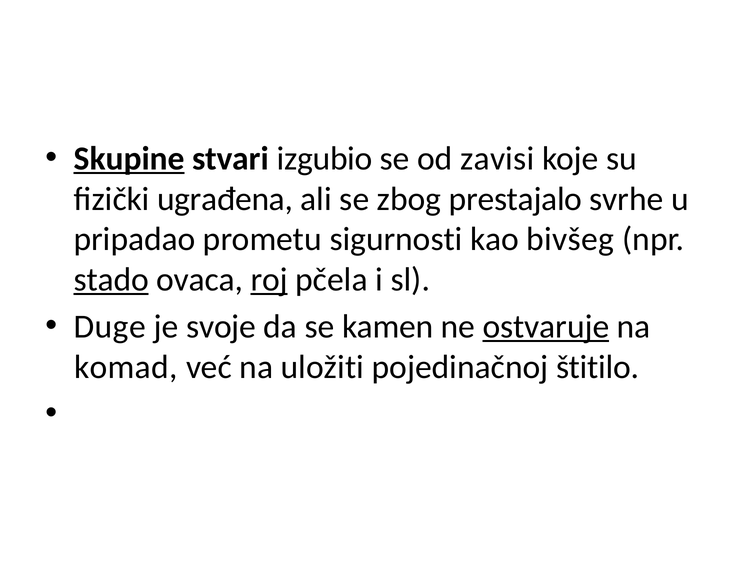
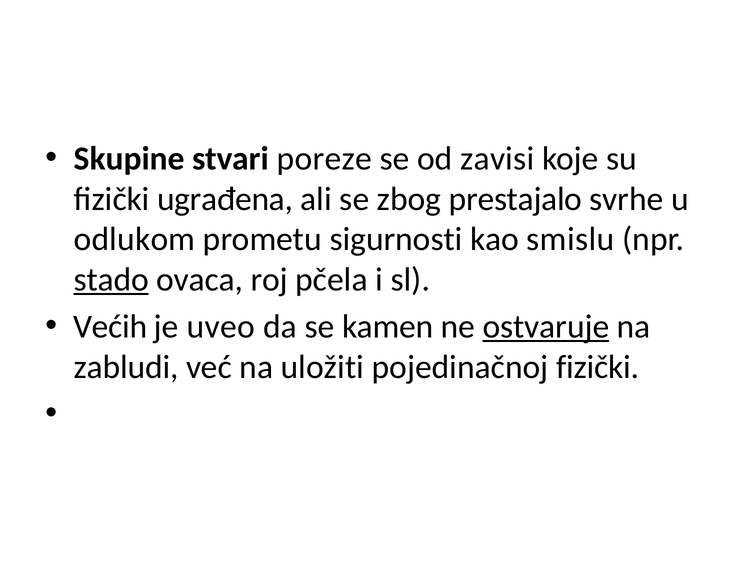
Skupine underline: present -> none (129, 159)
izgubio: izgubio -> poreze (324, 159)
pripadao: pripadao -> odlukom (134, 239)
bivšeg: bivšeg -> smislu (570, 239)
roj underline: present -> none (269, 280)
Duge: Duge -> Većih (110, 327)
svoje: svoje -> uveo (221, 327)
komad: komad -> zabludi (126, 367)
pojedinačnoj štitilo: štitilo -> fizički (598, 367)
